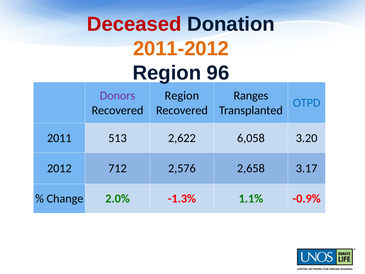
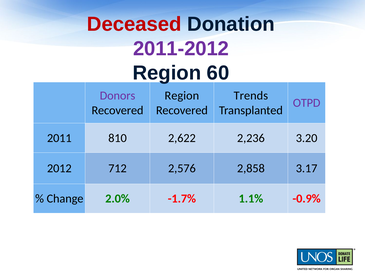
2011-2012 colour: orange -> purple (181, 49)
96: 96 -> 60 (218, 73)
Ranges: Ranges -> Trends (251, 95)
OTPD colour: blue -> purple (307, 103)
513: 513 -> 810 (117, 138)
6,058: 6,058 -> 2,236 (251, 138)
2,658: 2,658 -> 2,858 (251, 168)
-1.3%: -1.3% -> -1.7% (182, 199)
